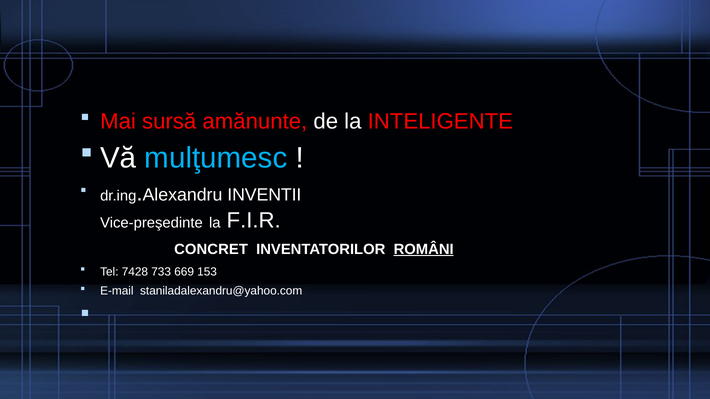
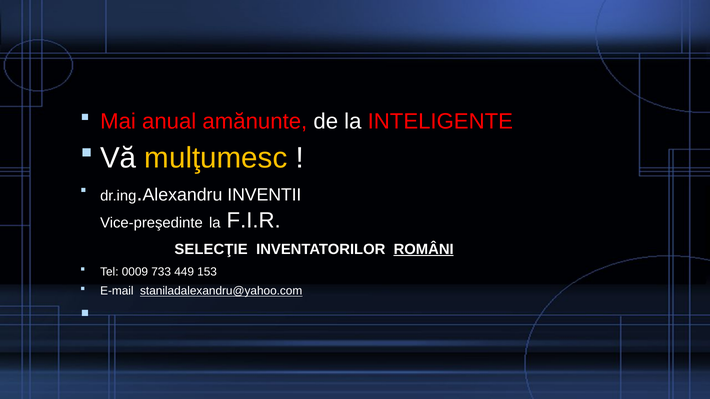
sursă: sursă -> anual (169, 121)
mulţumesc colour: light blue -> yellow (216, 158)
CONCRET: CONCRET -> SELECŢIE (211, 249)
7428: 7428 -> 0009 (135, 272)
669: 669 -> 449 (184, 272)
staniladalexandru@yahoo.com underline: none -> present (221, 291)
